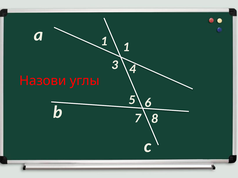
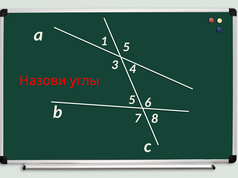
1 1: 1 -> 5 (126, 47)
